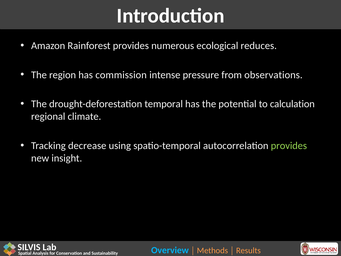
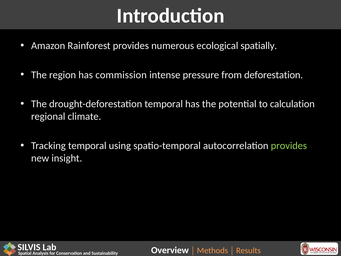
reduces: reduces -> spatially (259, 46)
observations: observations -> deforestation (274, 75)
Tracking decrease: decrease -> temporal (87, 146)
Overview colour: light blue -> white (170, 250)
